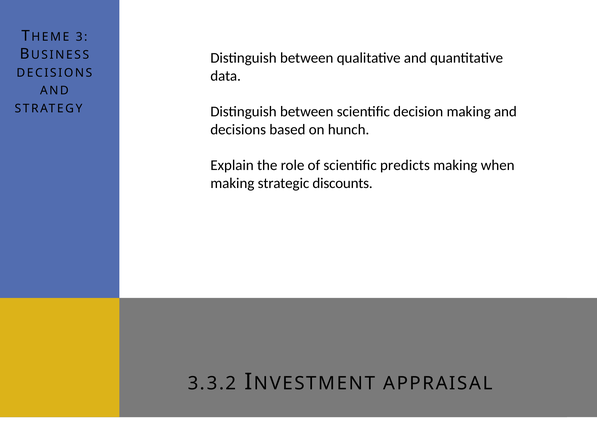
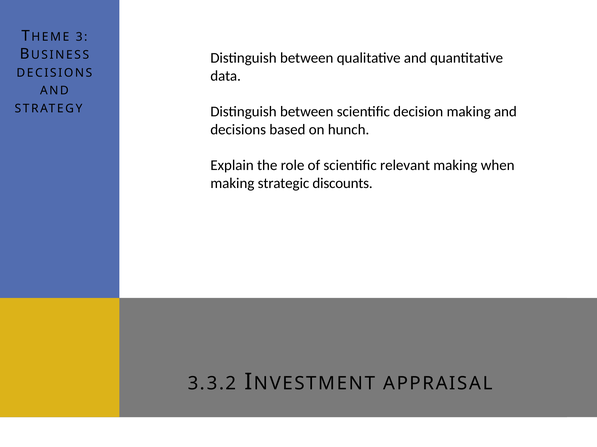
predicts: predicts -> relevant (405, 166)
